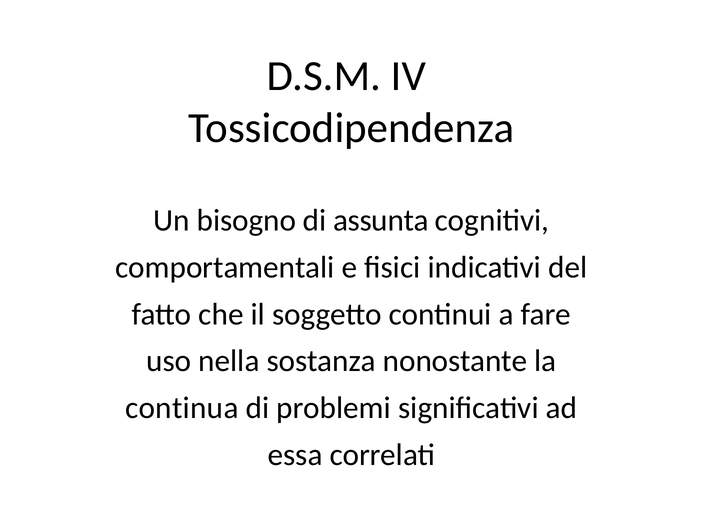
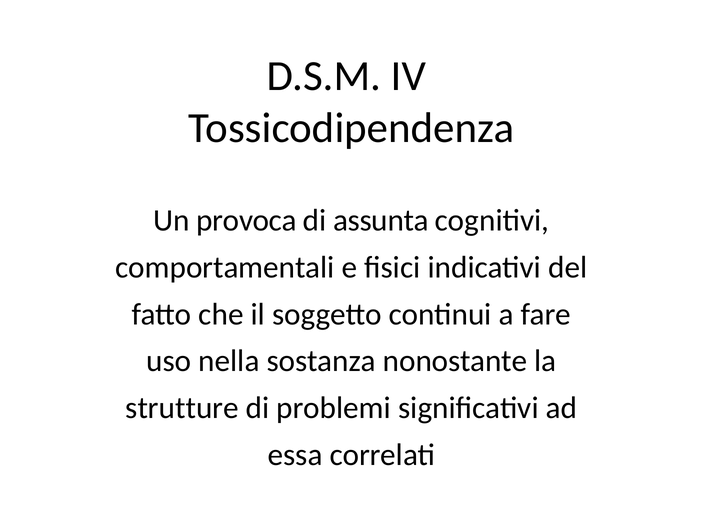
bisogno: bisogno -> provoca (247, 221)
continua: continua -> strutture (182, 408)
